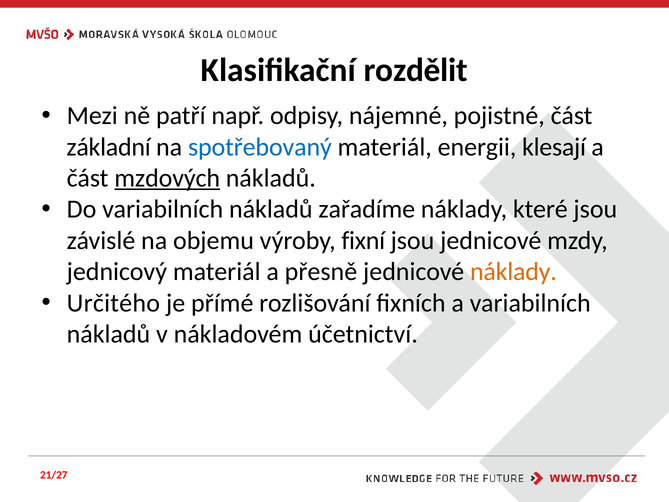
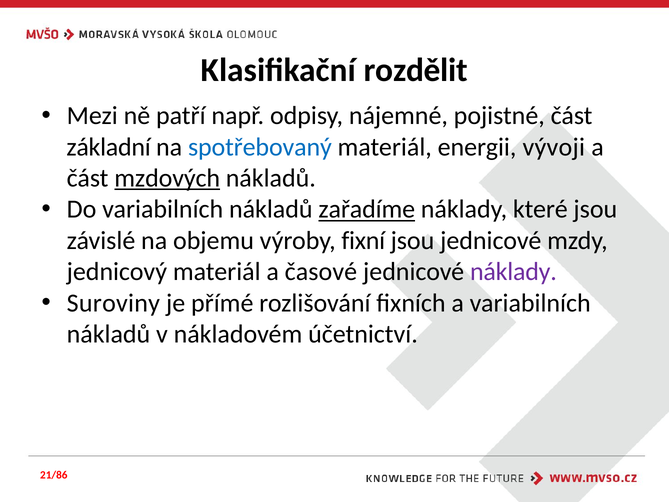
klesají: klesají -> vývoji (554, 147)
zařadíme underline: none -> present (367, 209)
přesně: přesně -> časové (321, 272)
náklady colour: orange -> purple (513, 272)
Určitého: Určitého -> Suroviny (113, 303)
21/27: 21/27 -> 21/86 (54, 475)
